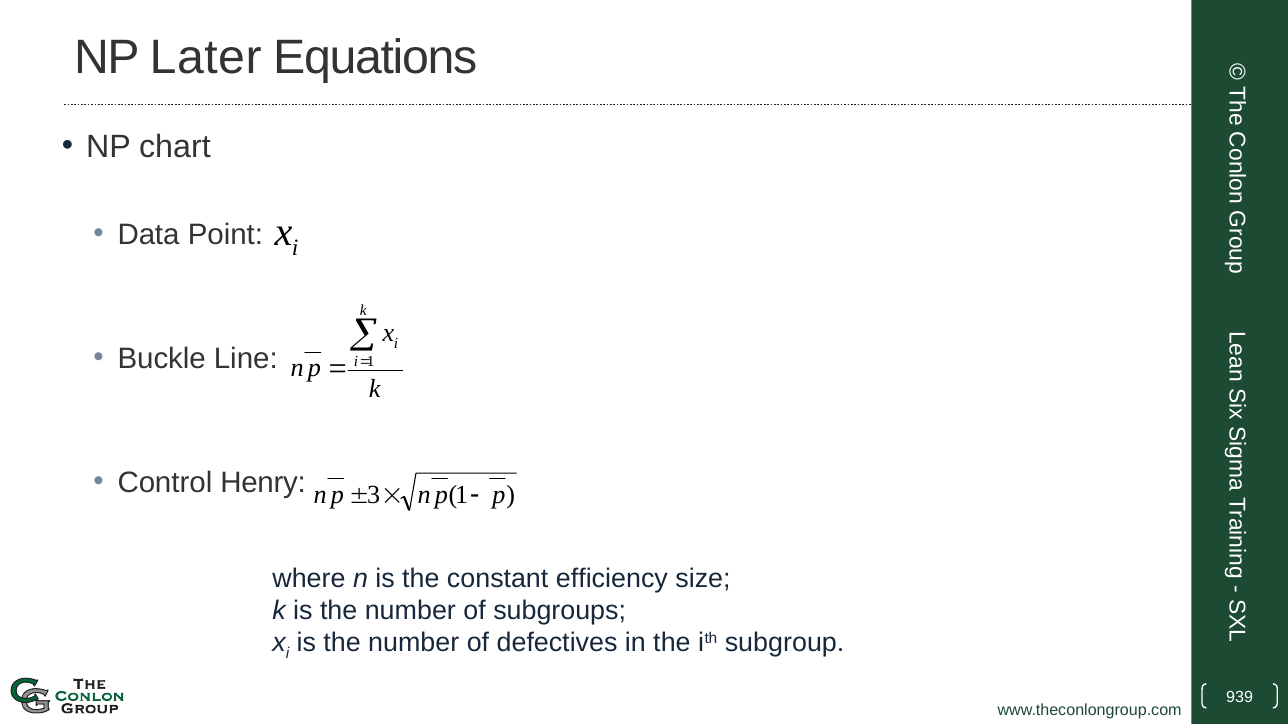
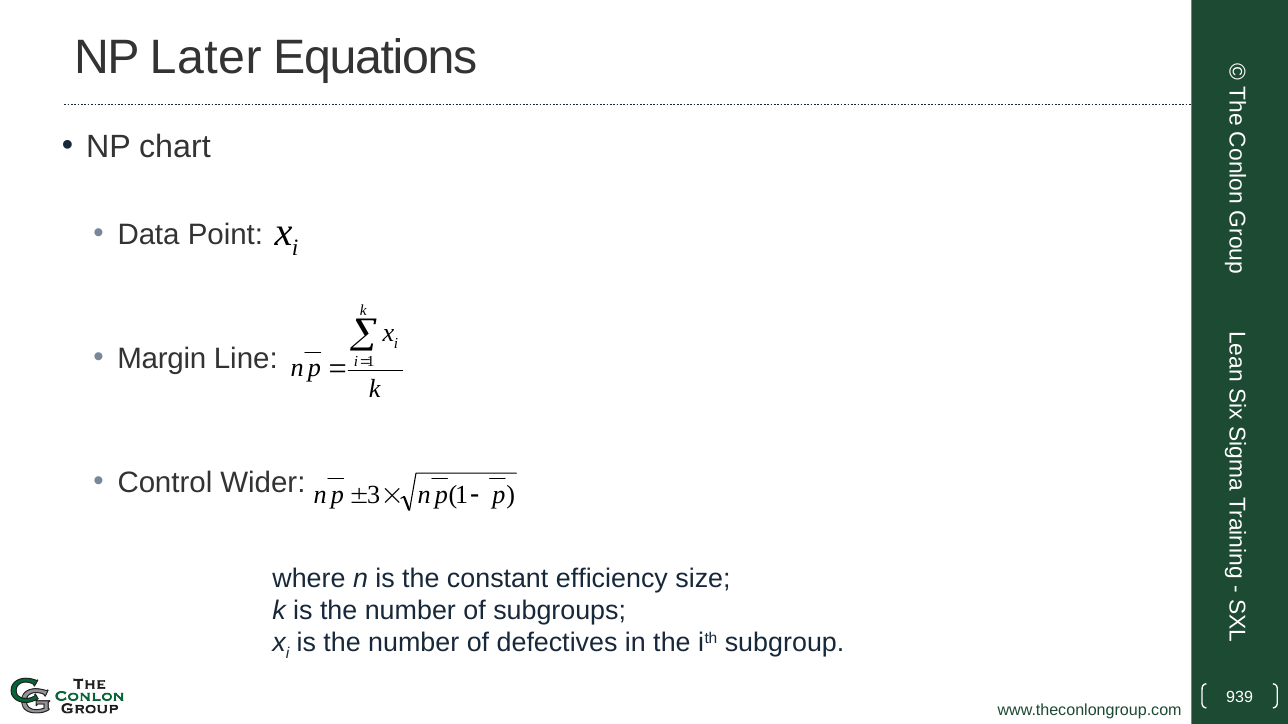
Buckle: Buckle -> Margin (162, 359)
Henry: Henry -> Wider (263, 483)
